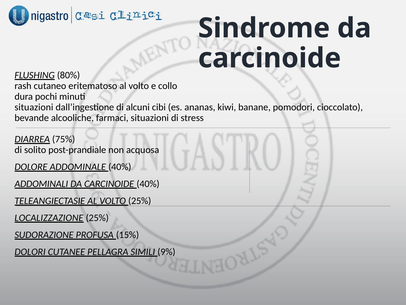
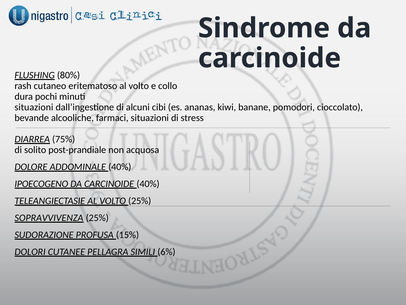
ADDOMINALI: ADDOMINALI -> IPOECOGENO (41, 184)
LOCALIZZAZIONE: LOCALIZZAZIONE -> SOPRAVVIVENZA (49, 218)
9%: 9% -> 6% (166, 252)
